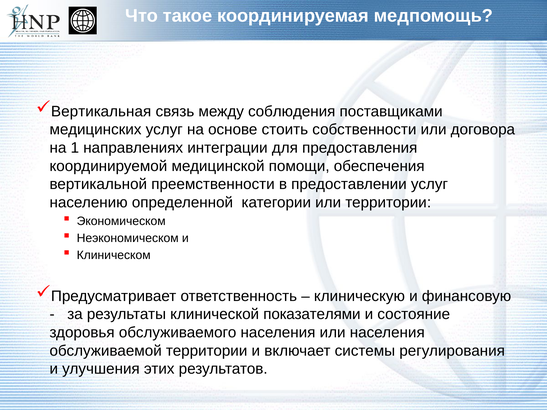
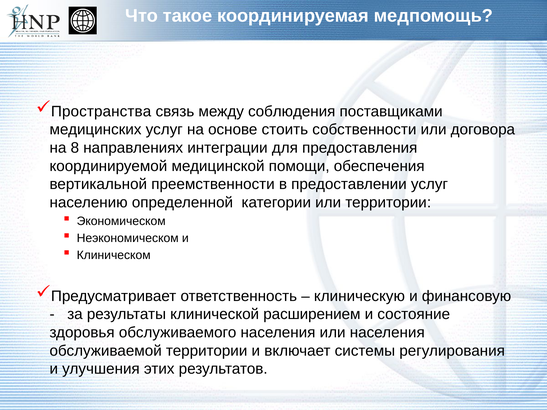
Вертикальная: Вертикальная -> Пространства (101, 111)
1: 1 -> 8 (75, 148)
показателями: показателями -> расширением (312, 314)
